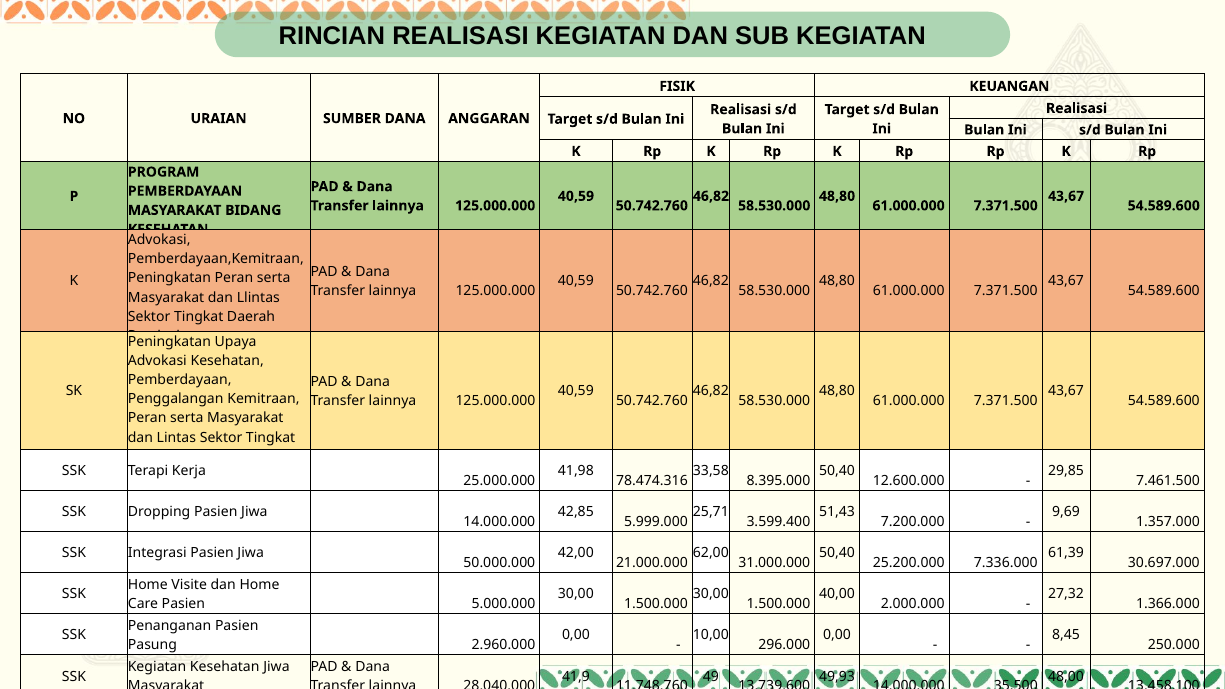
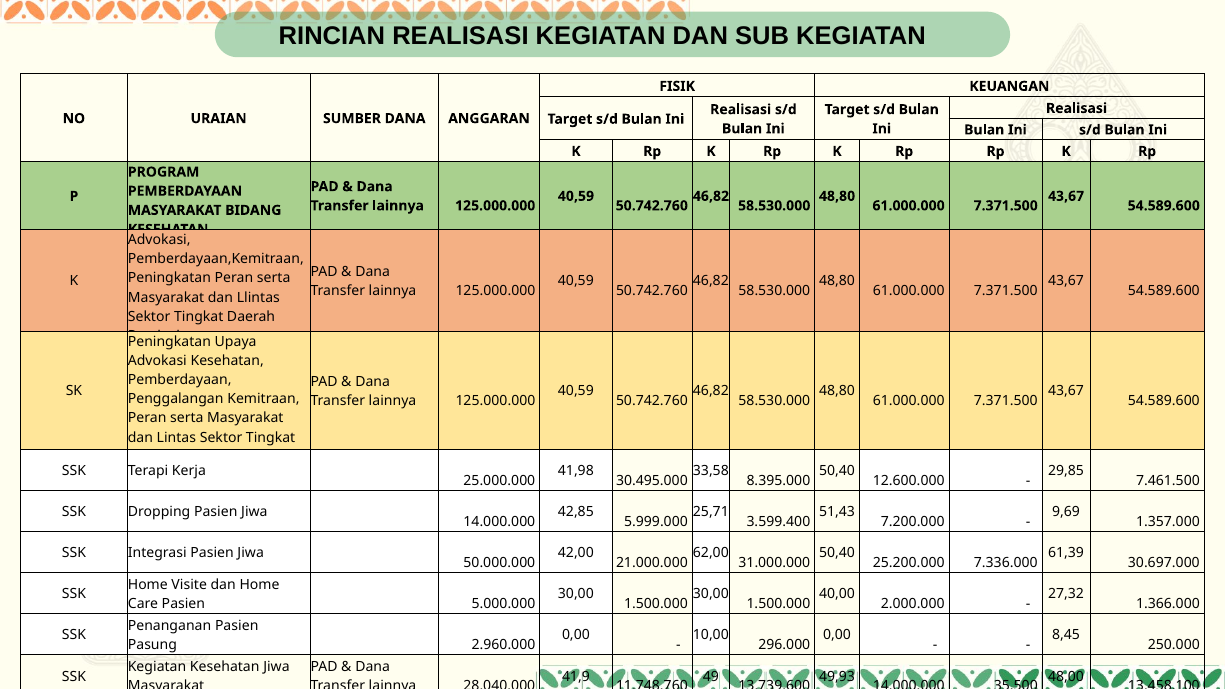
78.474.316: 78.474.316 -> 30.495.000 (652, 481)
